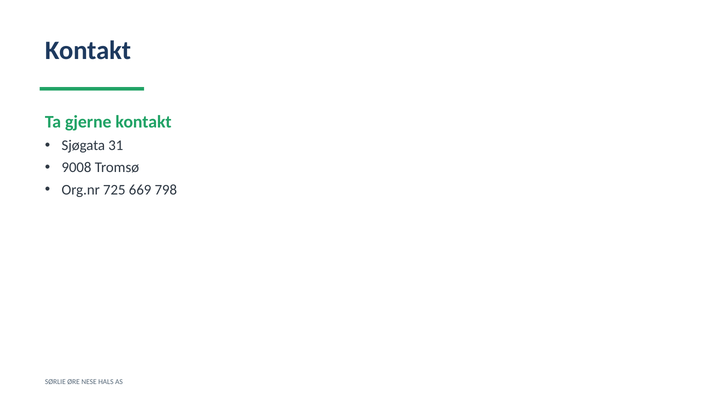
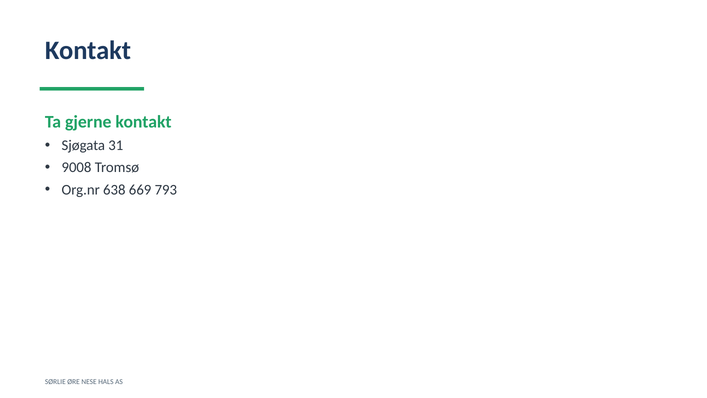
725: 725 -> 638 (114, 190)
798: 798 -> 793 (166, 190)
